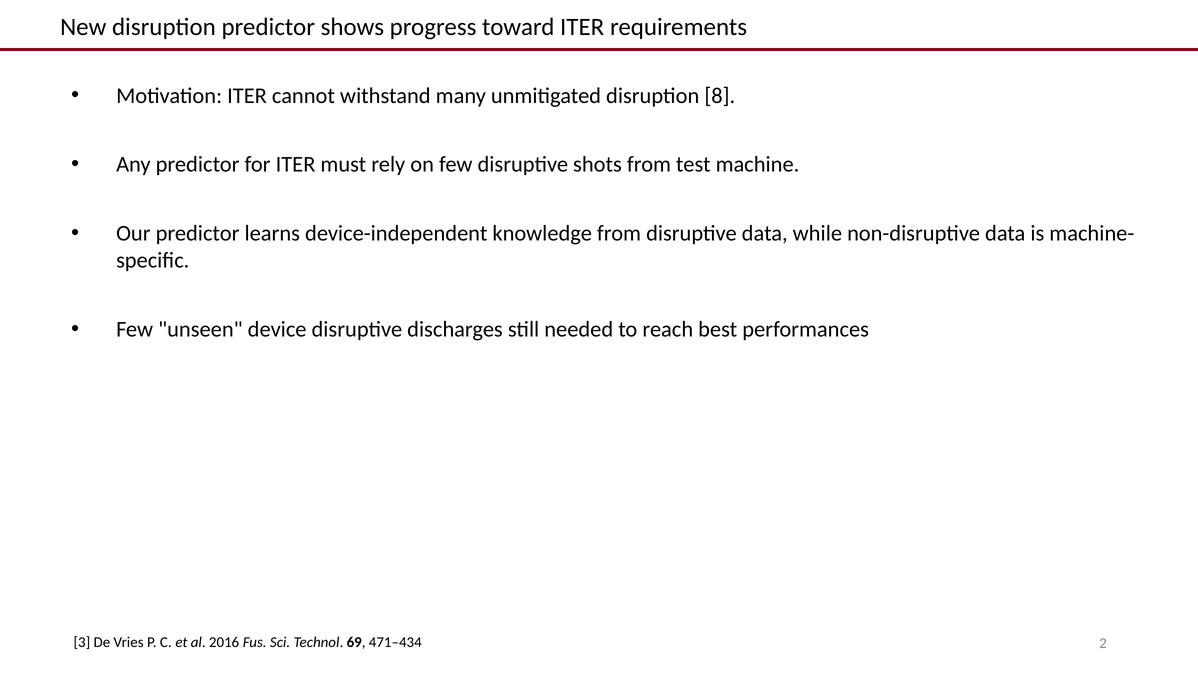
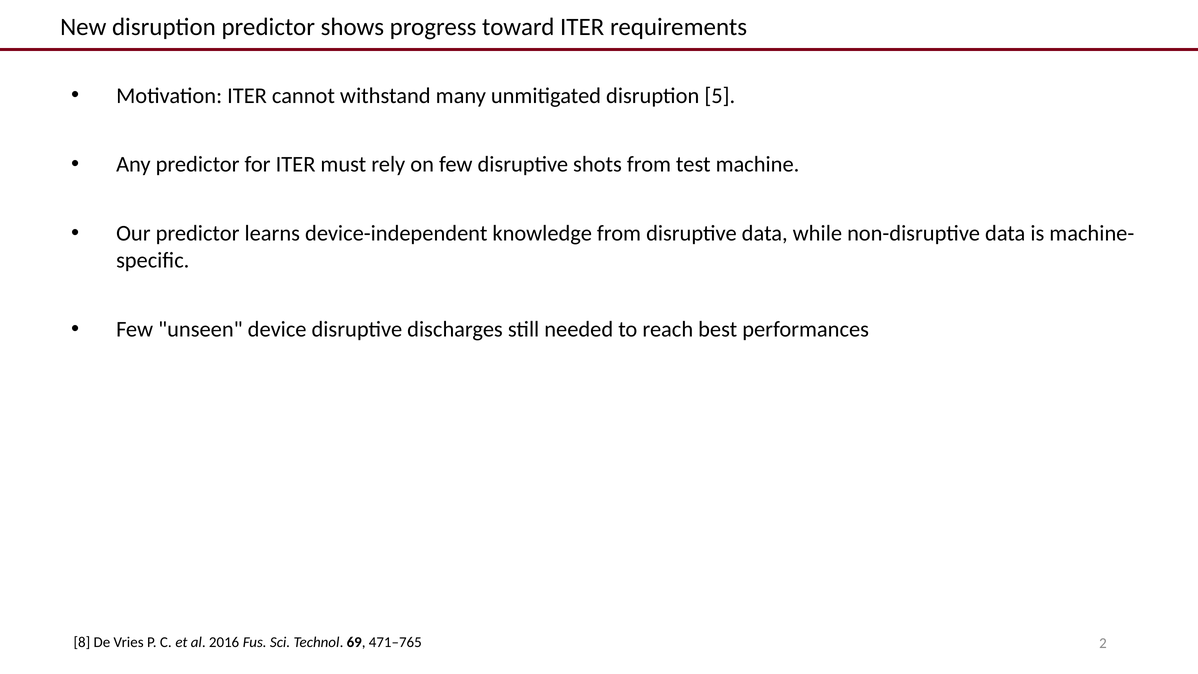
8: 8 -> 5 (720, 96)
3: 3 -> 8 (82, 642)
471–434: 471–434 -> 471–765 (395, 642)
